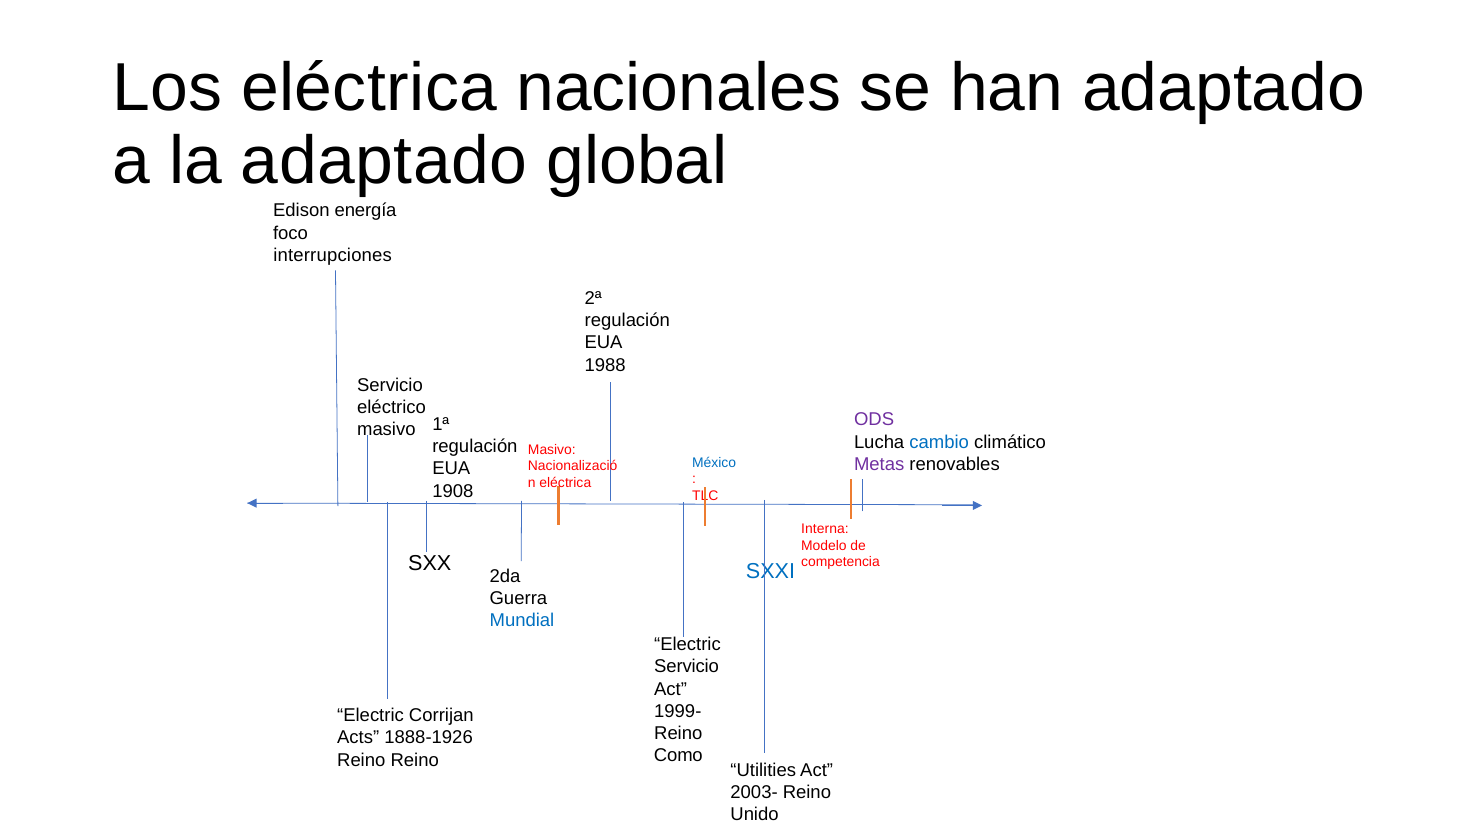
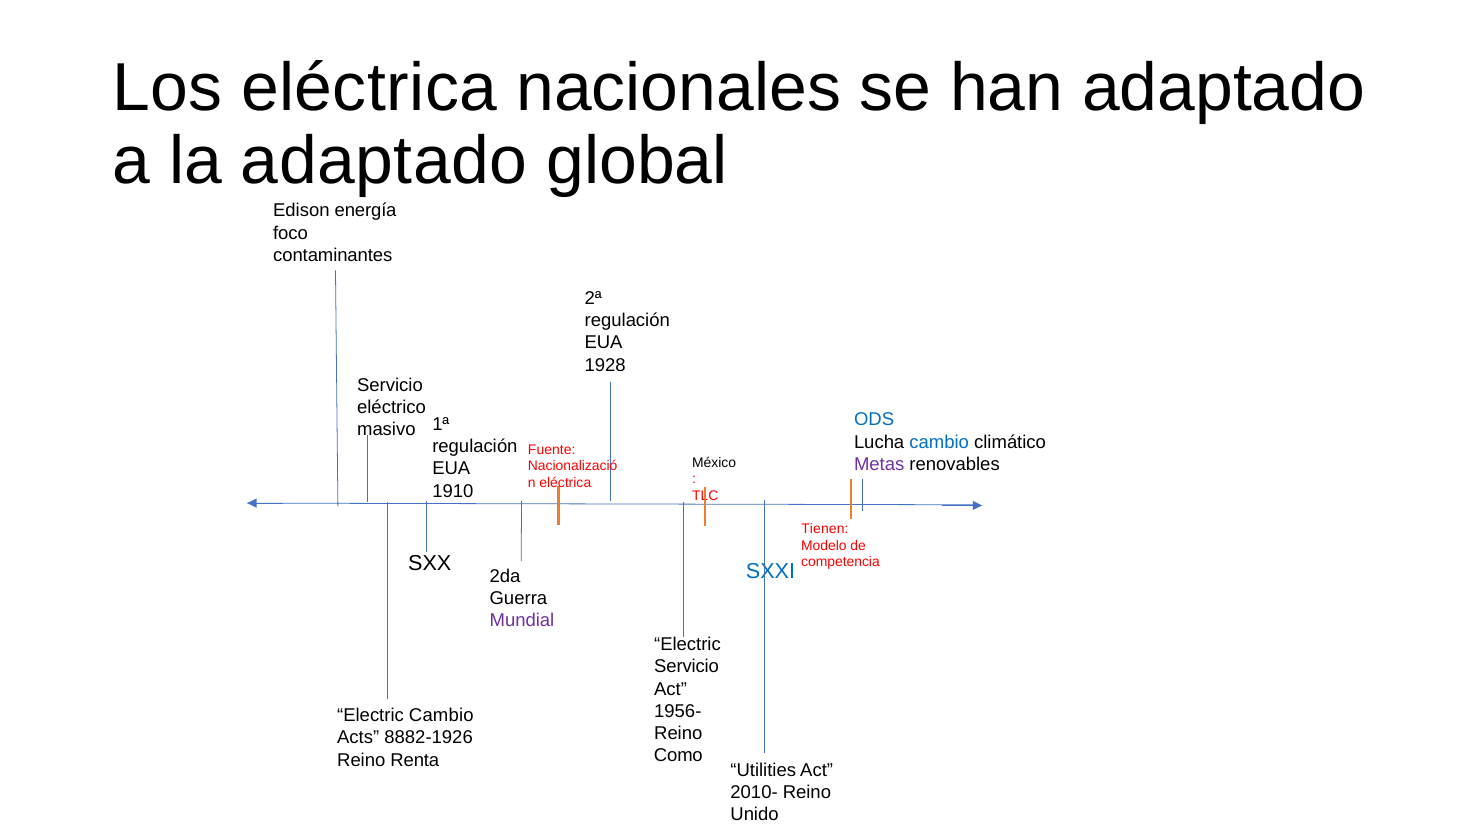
interrupciones: interrupciones -> contaminantes (333, 255)
1988: 1988 -> 1928 (605, 365)
ODS colour: purple -> blue (874, 420)
Masivo: Masivo -> Fuente (552, 450)
México colour: blue -> black (714, 463)
1908: 1908 -> 1910 (453, 491)
Interna: Interna -> Tienen (825, 529)
Mundial colour: blue -> purple (522, 620)
1999-: 1999- -> 1956- (678, 711)
Electric Corrijan: Corrijan -> Cambio (441, 716)
1888-1926: 1888-1926 -> 8882-1926 (429, 738)
Reino Reino: Reino -> Renta (415, 760)
2003-: 2003- -> 2010- (754, 792)
